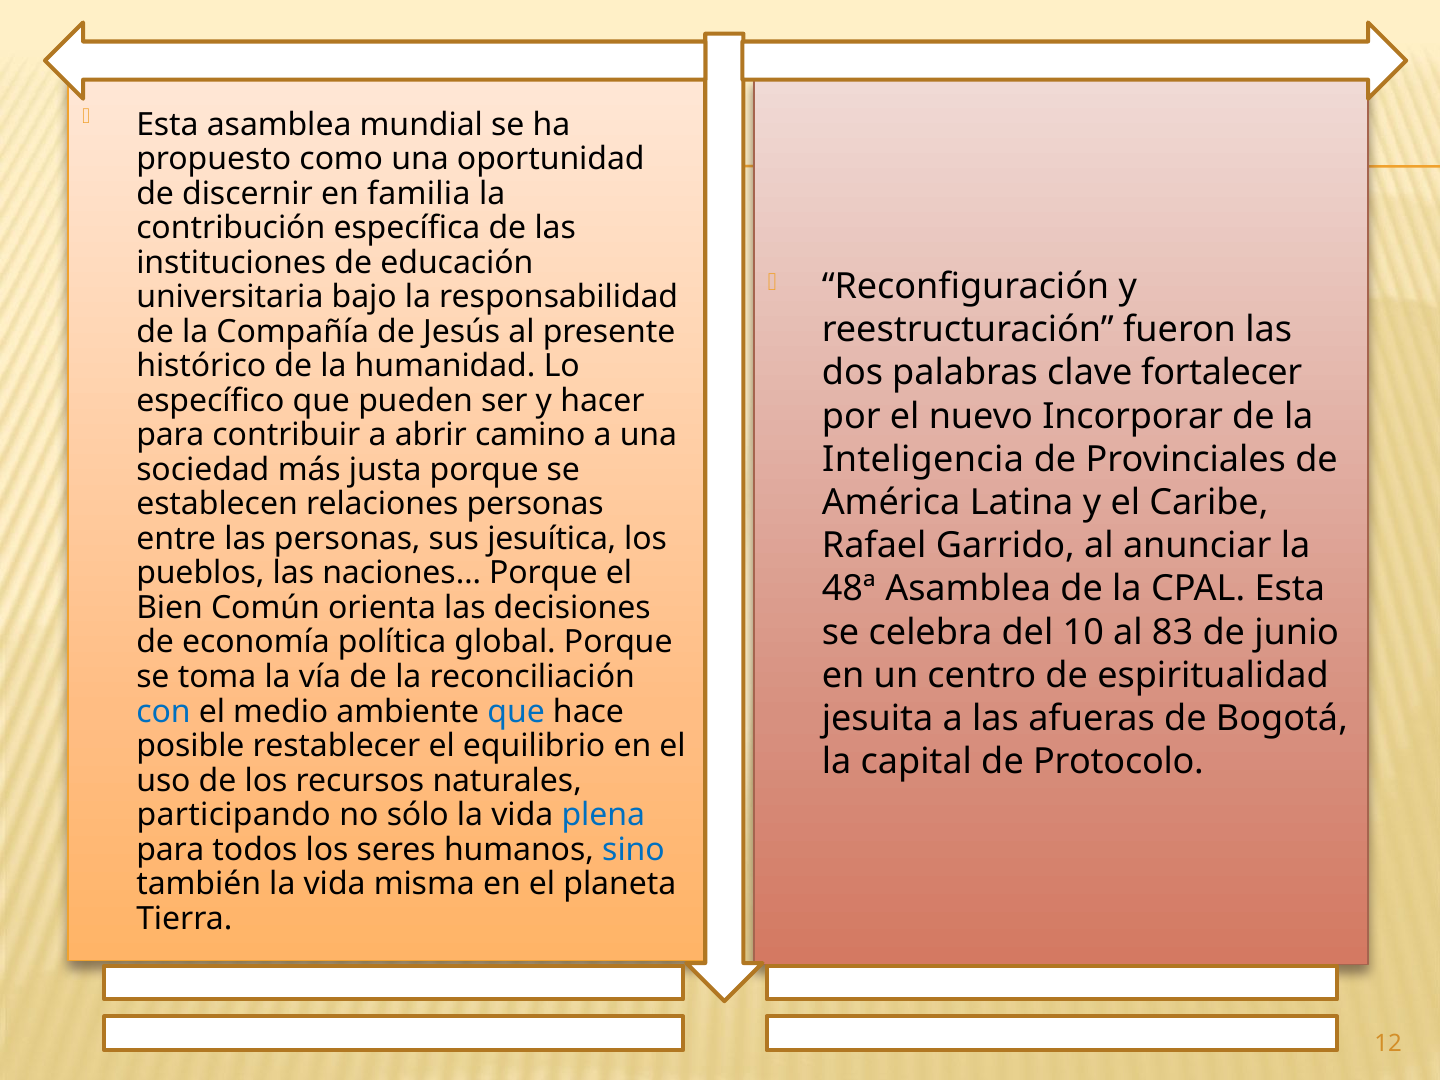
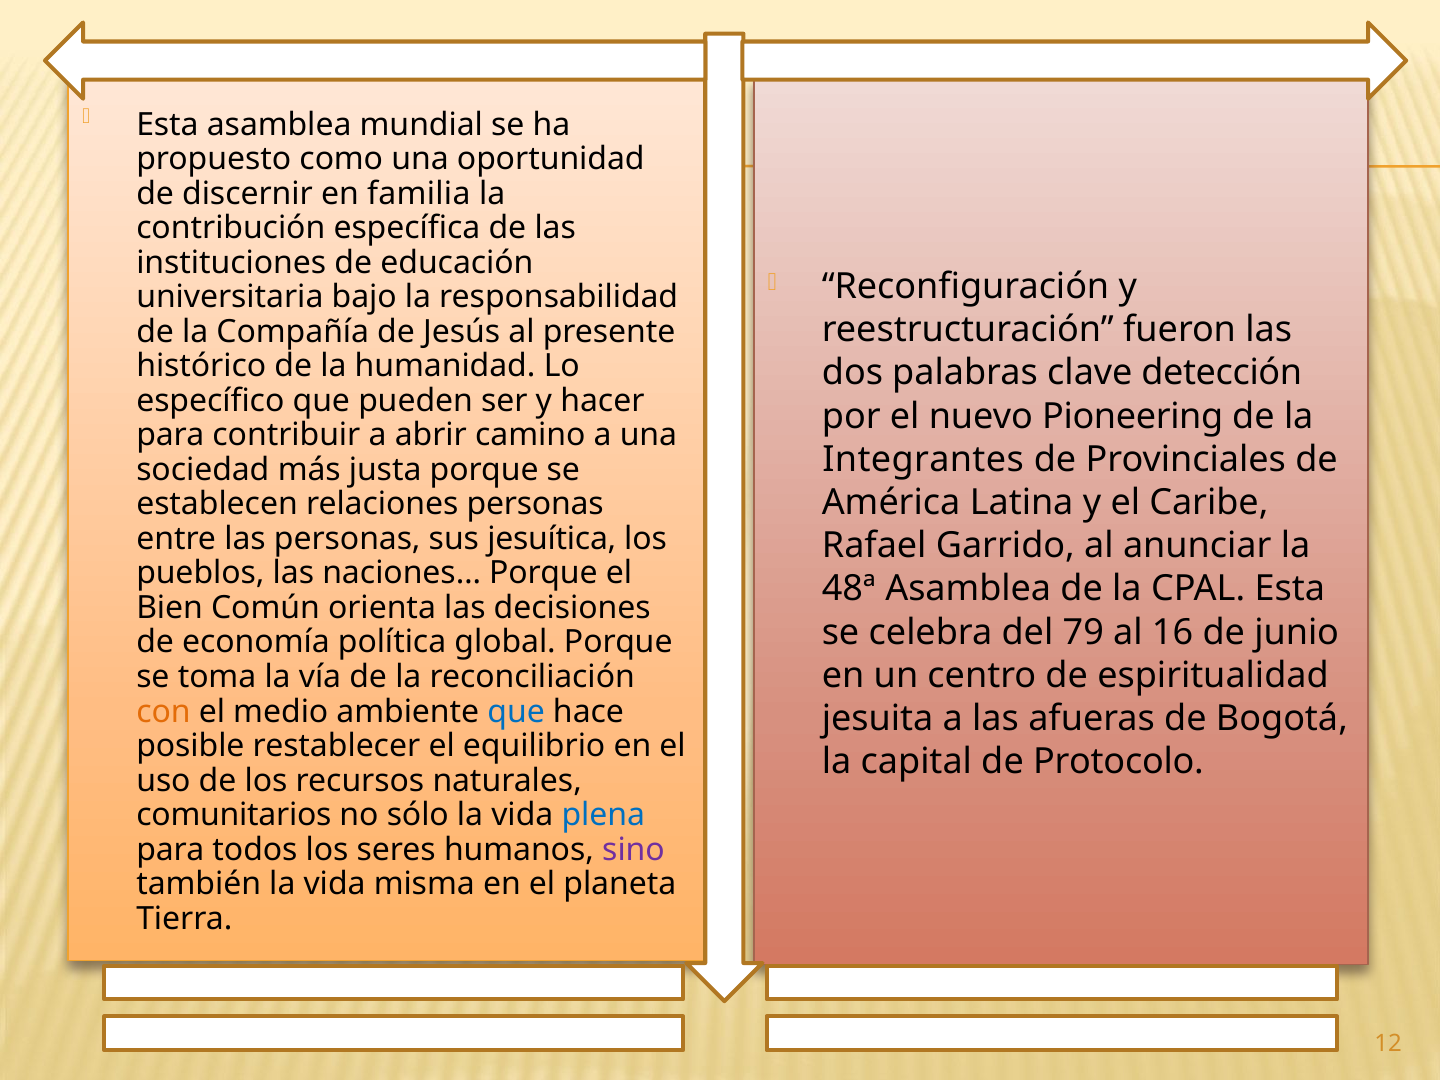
fortalecer: fortalecer -> detección (1222, 373)
Incorporar: Incorporar -> Pioneering (1133, 416)
Inteligencia: Inteligencia -> Integrantes (923, 459)
10: 10 -> 79 (1083, 632)
83: 83 -> 16 (1173, 632)
con colour: blue -> orange (164, 711)
participando: participando -> comunitarios (234, 815)
sino colour: blue -> purple (634, 850)
